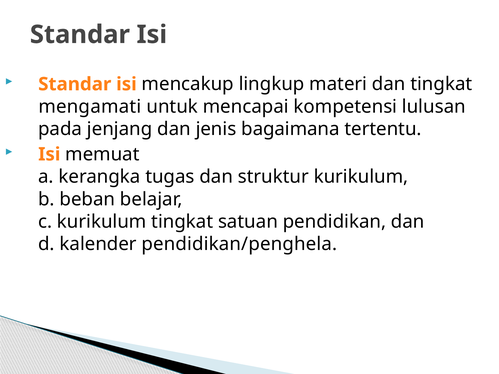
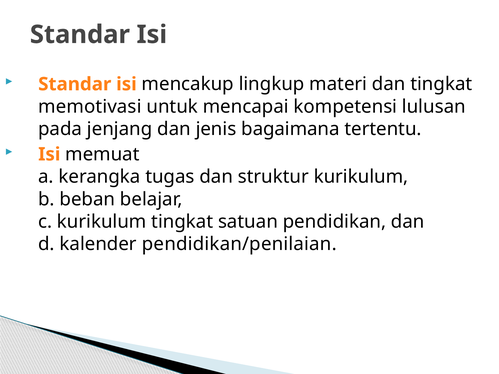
mengamati: mengamati -> memotivasi (90, 107)
pendidikan/penghela: pendidikan/penghela -> pendidikan/penilaian (239, 244)
